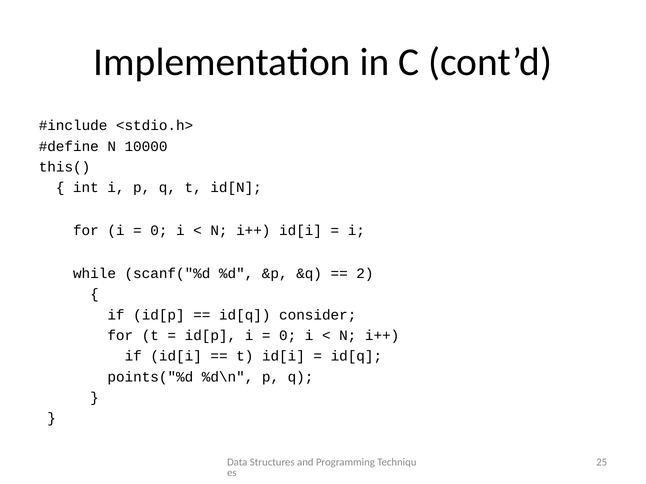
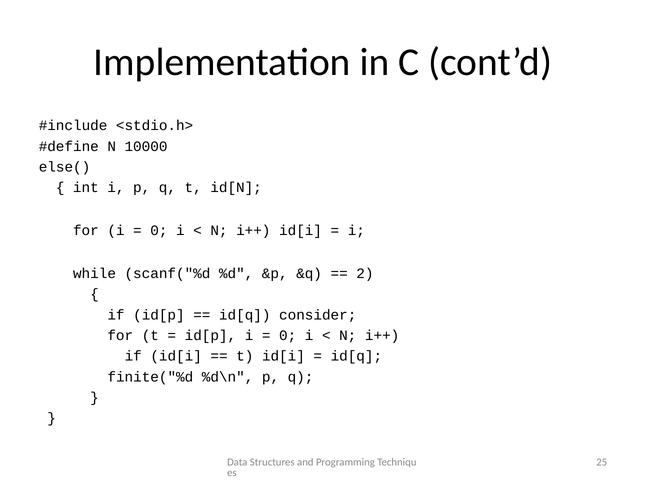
this(: this( -> else( (65, 167)
points("%d: points("%d -> finite("%d (150, 377)
